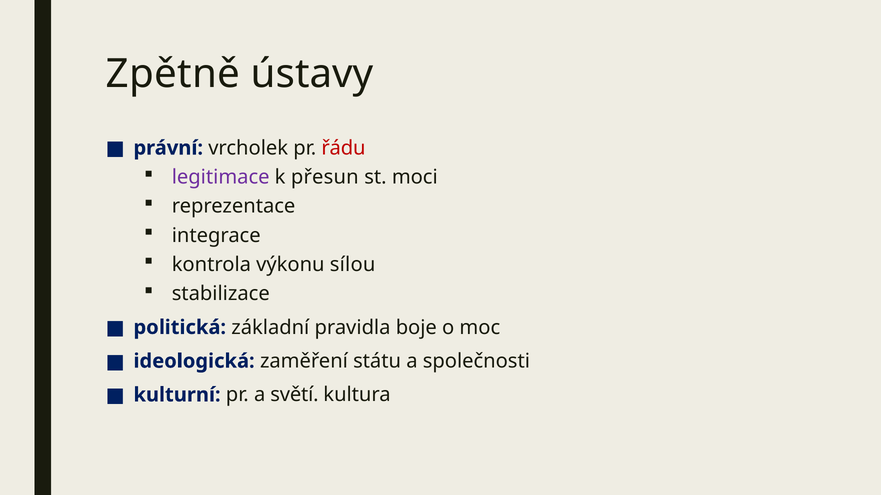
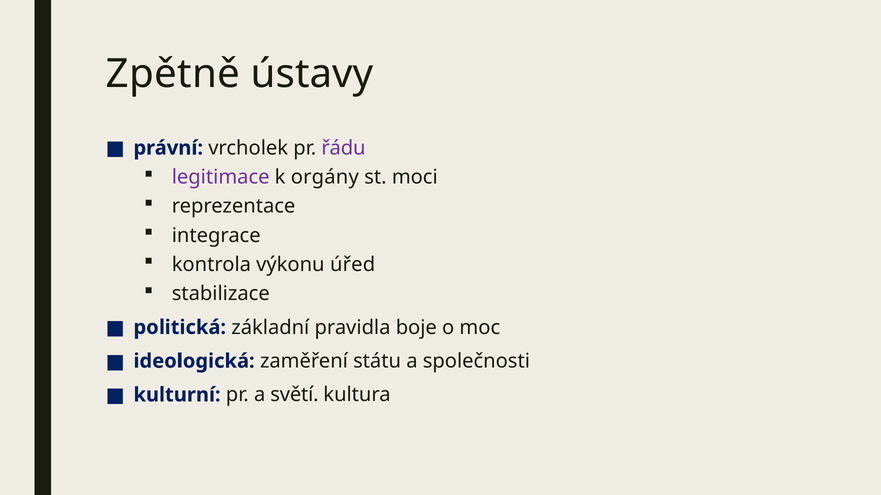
řádu colour: red -> purple (343, 148)
přesun: přesun -> orgány (325, 177)
sílou: sílou -> úřed (353, 265)
